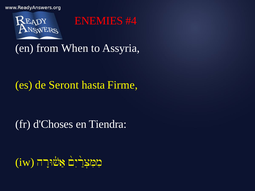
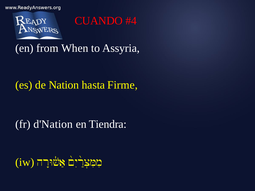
ENEMIES: ENEMIES -> CUANDO (99, 21)
Seront: Seront -> Nation (64, 85)
d'Choses: d'Choses -> d'Nation (53, 124)
